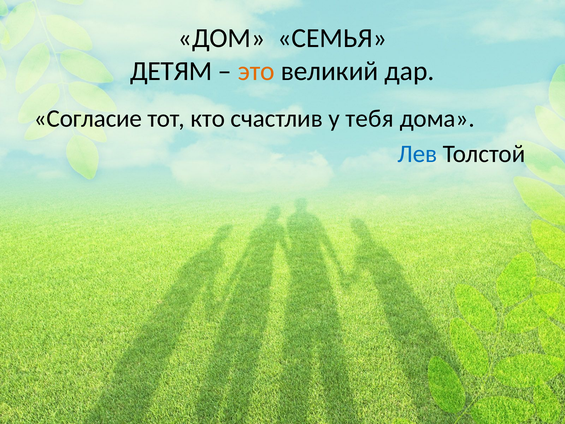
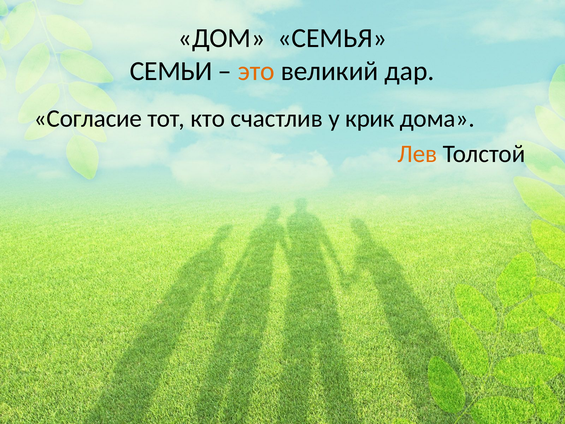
ДЕТЯМ: ДЕТЯМ -> СЕМЬИ (171, 71)
тебя: тебя -> крик (370, 119)
Лев colour: blue -> orange (417, 154)
